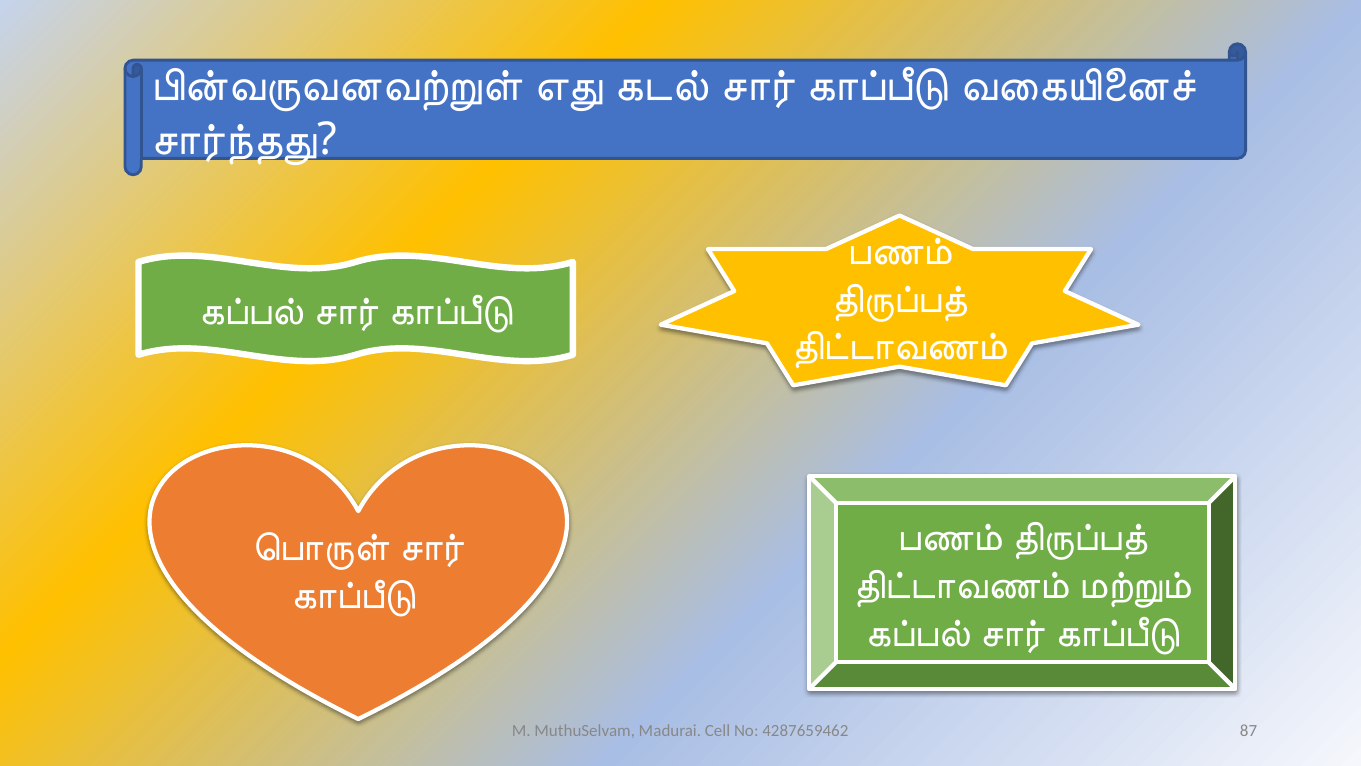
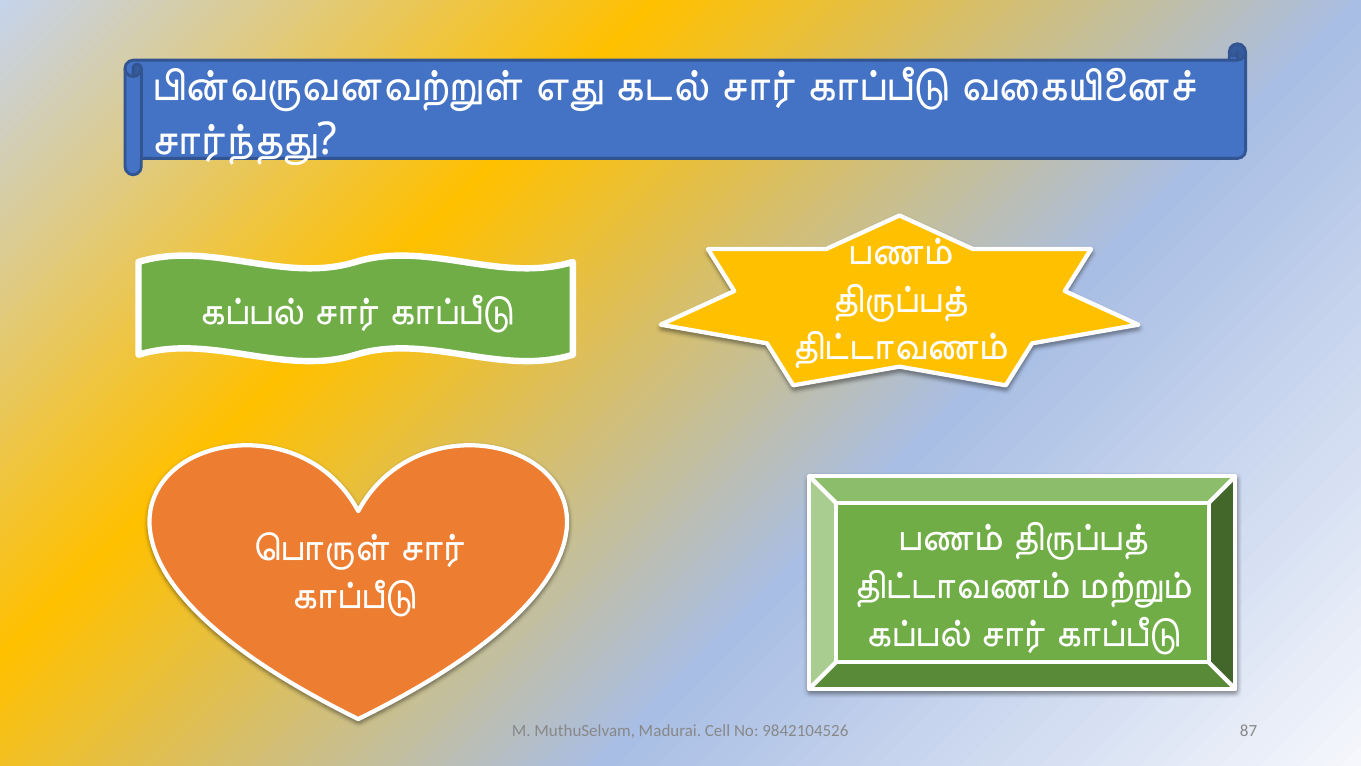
4287659462: 4287659462 -> 9842104526 (805, 731)
